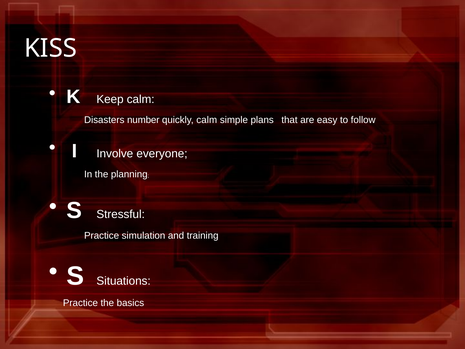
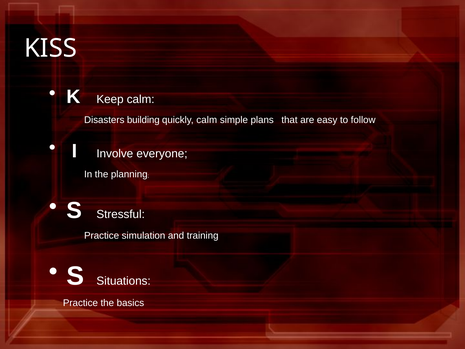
number: number -> building (143, 120)
